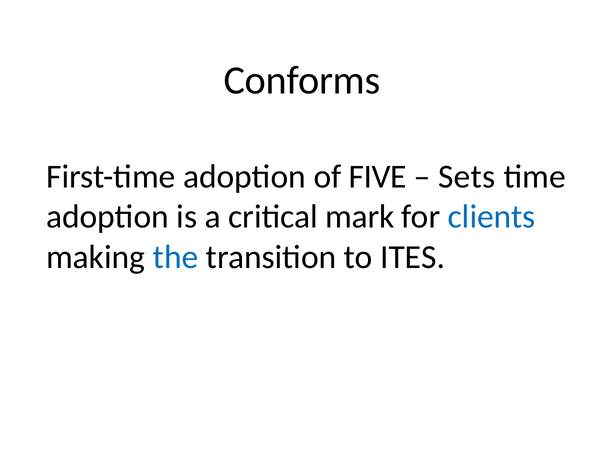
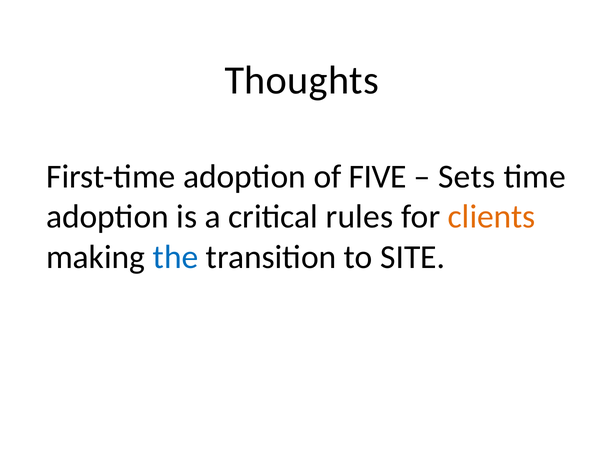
Conforms: Conforms -> Thoughts (302, 80)
mark: mark -> rules (360, 217)
clients colour: blue -> orange (492, 217)
ITES: ITES -> SITE (413, 257)
